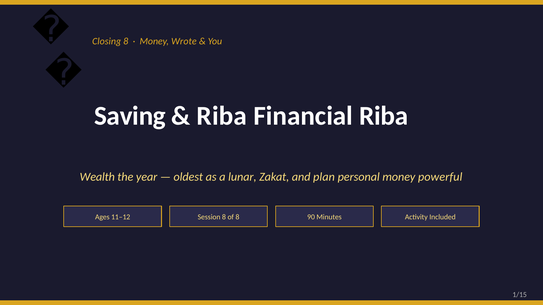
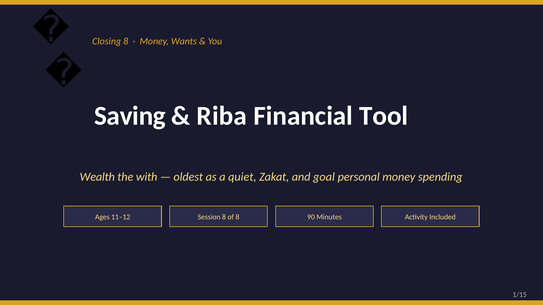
Wrote: Wrote -> Wants (184, 41)
Financial Riba: Riba -> Tool (384, 116)
year: year -> with (147, 177)
lunar: lunar -> quiet (242, 177)
plan: plan -> goal (324, 177)
powerful: powerful -> spending (440, 177)
